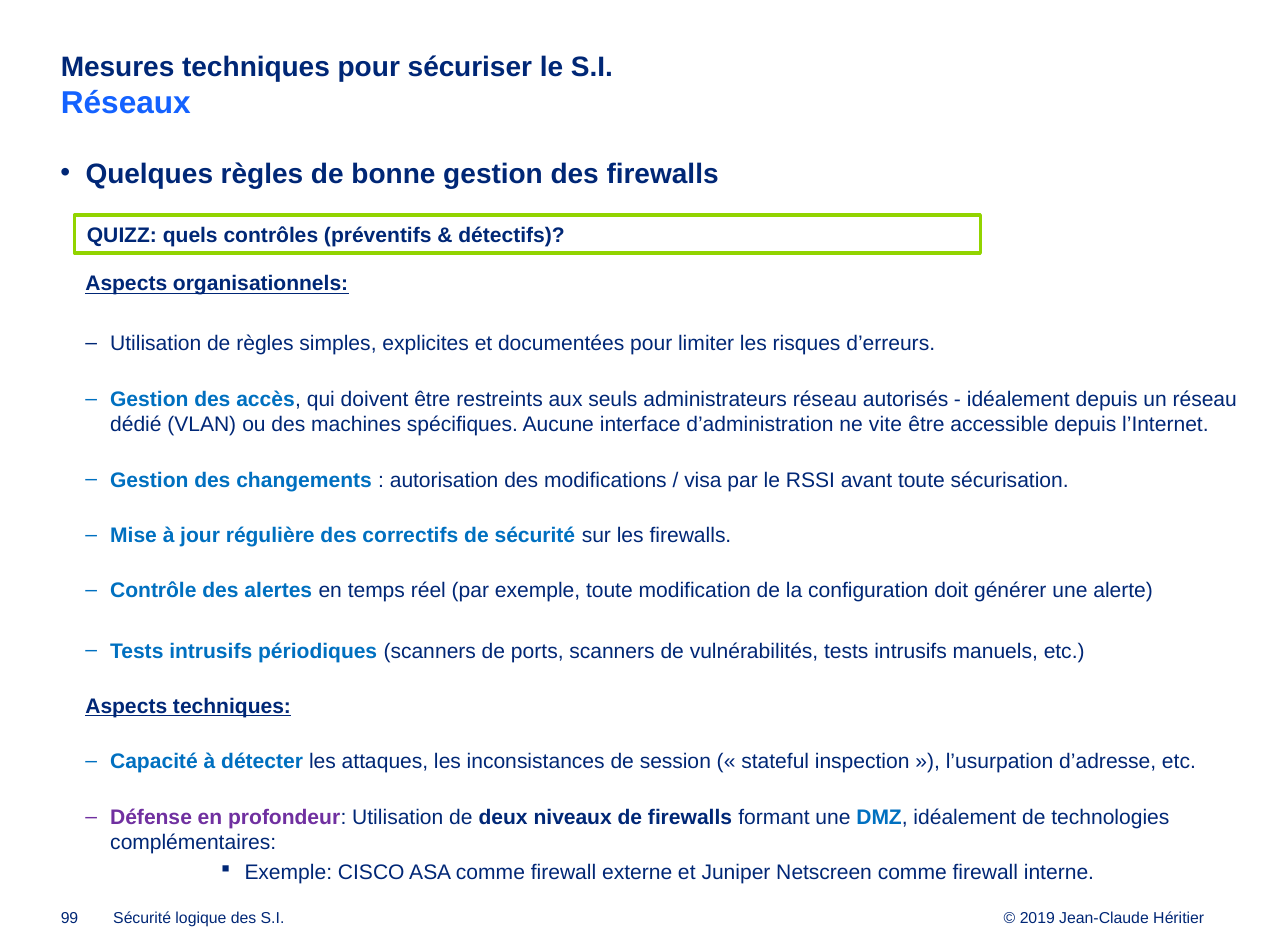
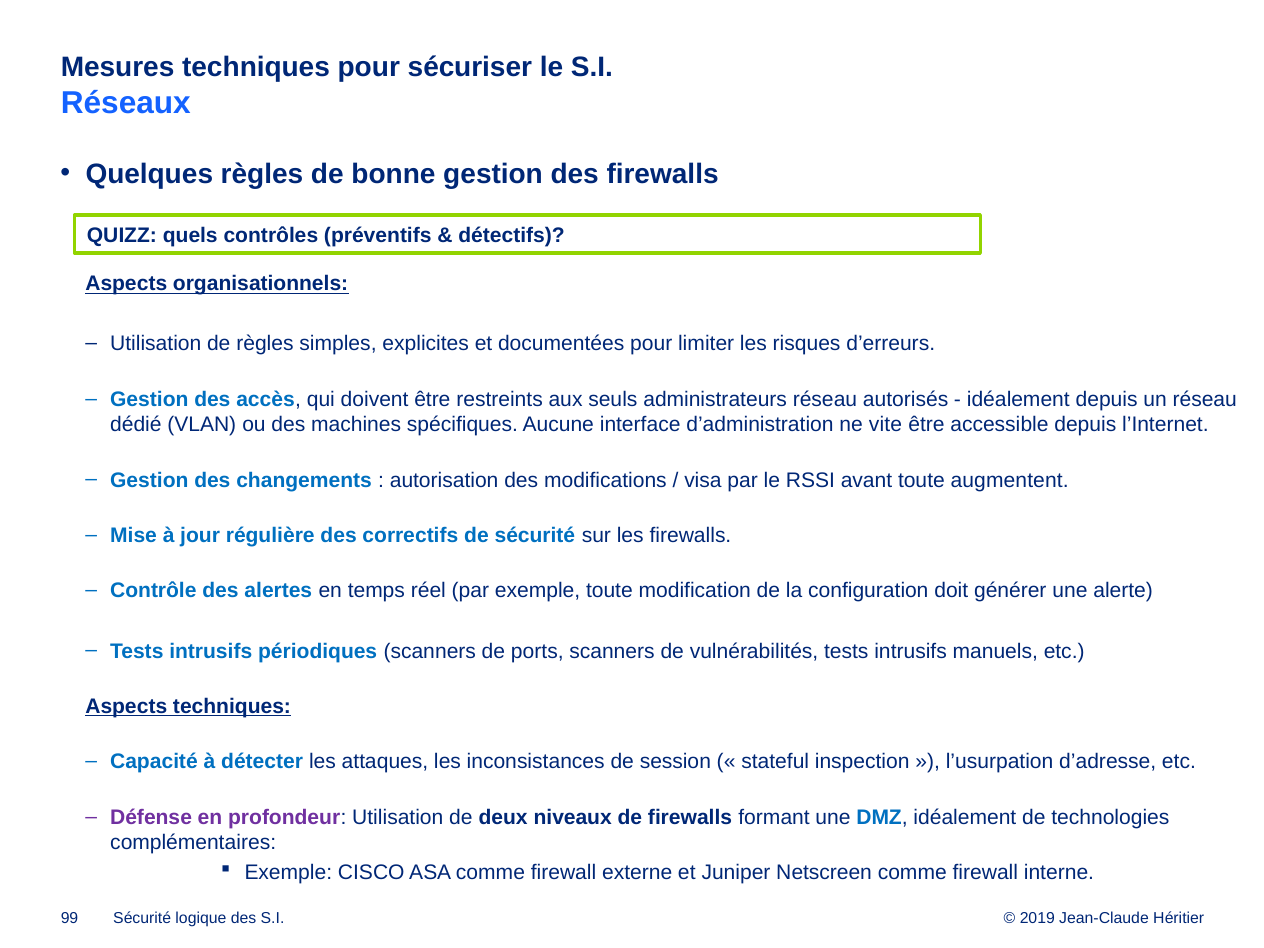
sécurisation: sécurisation -> augmentent (1010, 480)
